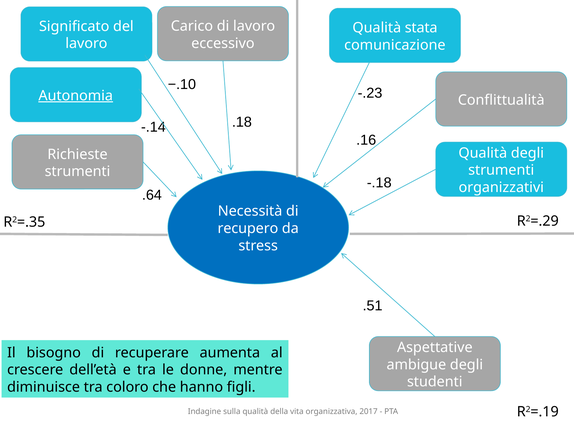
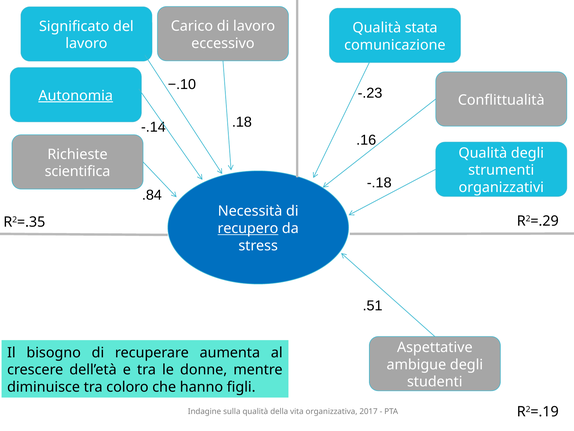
strumenti: strumenti -> scientifica (78, 171)
.64: .64 -> .84 (152, 195)
recupero underline: none -> present (248, 228)
